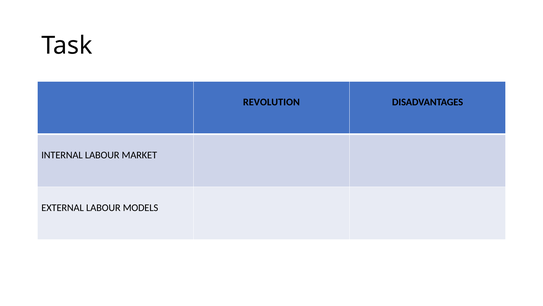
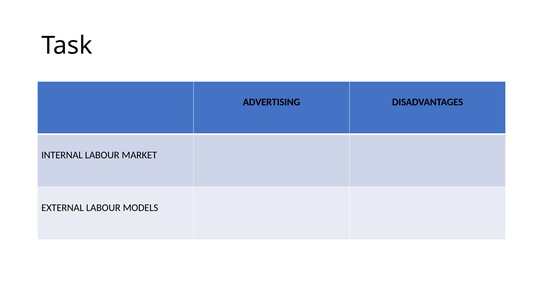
REVOLUTION: REVOLUTION -> ADVERTISING (271, 102)
